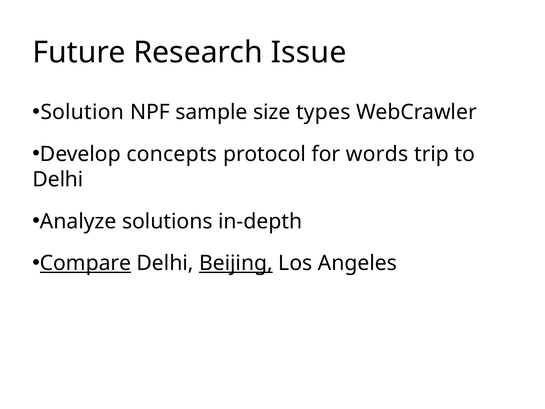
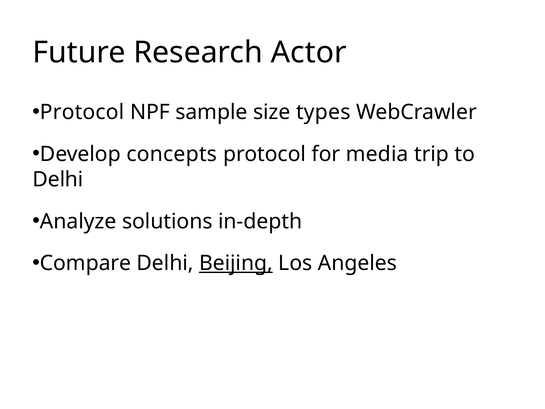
Issue: Issue -> Actor (309, 53)
Solution: Solution -> Protocol (82, 112)
words: words -> media (377, 154)
Compare underline: present -> none (86, 263)
